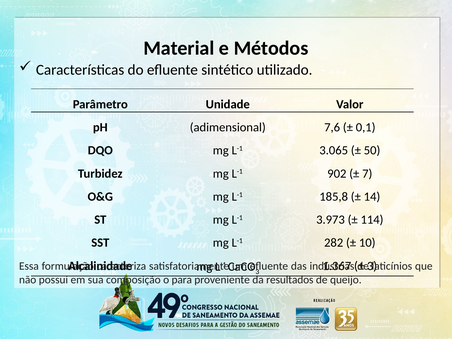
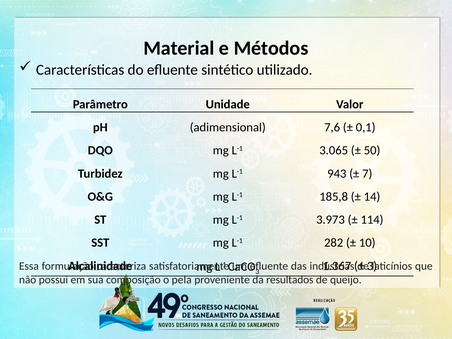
902: 902 -> 943 (337, 174)
para: para -> pela (182, 280)
